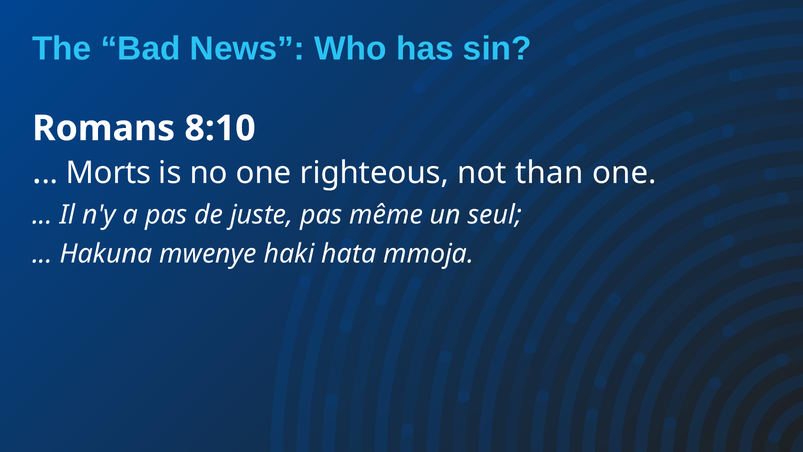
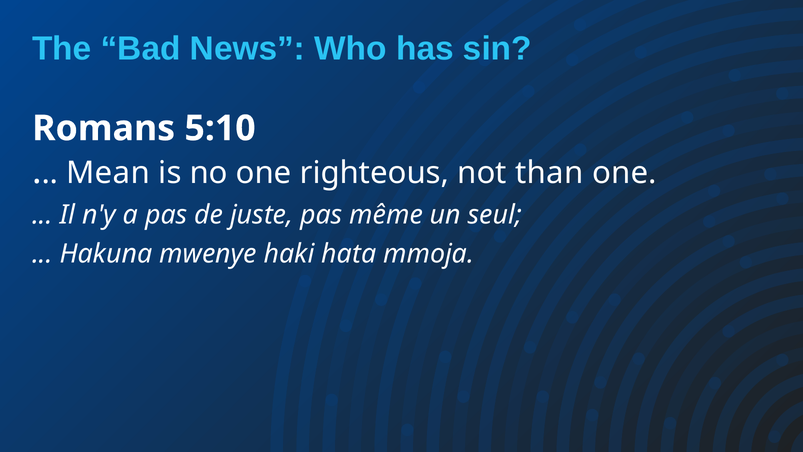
8:10: 8:10 -> 5:10 (220, 128)
Morts: Morts -> Mean (108, 173)
